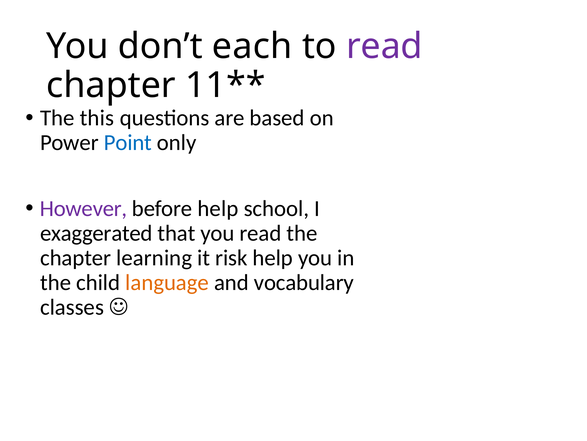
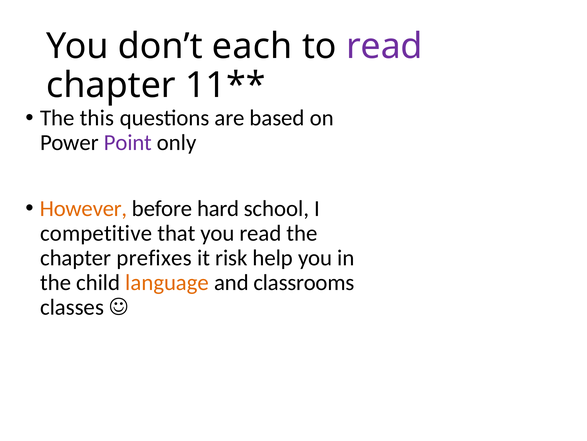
Point colour: blue -> purple (128, 143)
However colour: purple -> orange (83, 208)
before help: help -> hard (218, 208)
exaggerated: exaggerated -> competitive (96, 233)
learning: learning -> prefixes (154, 257)
vocabulary: vocabulary -> classrooms (304, 282)
